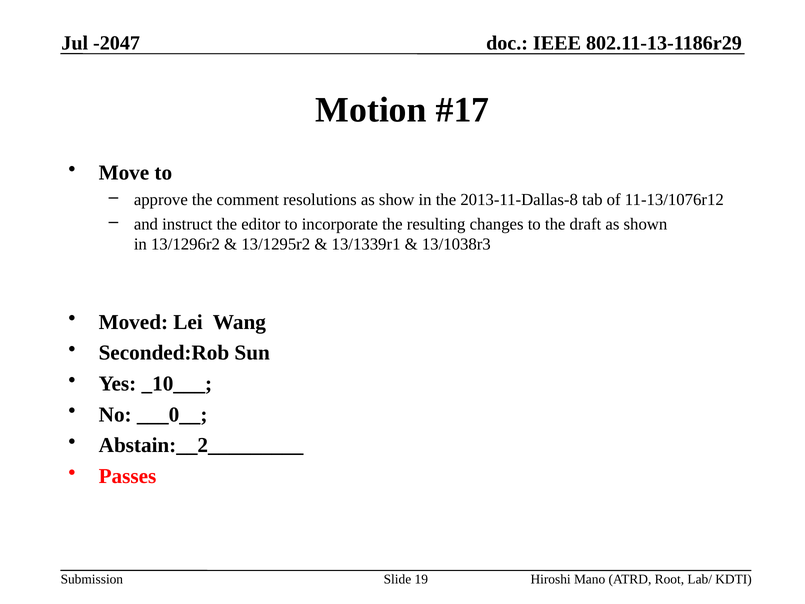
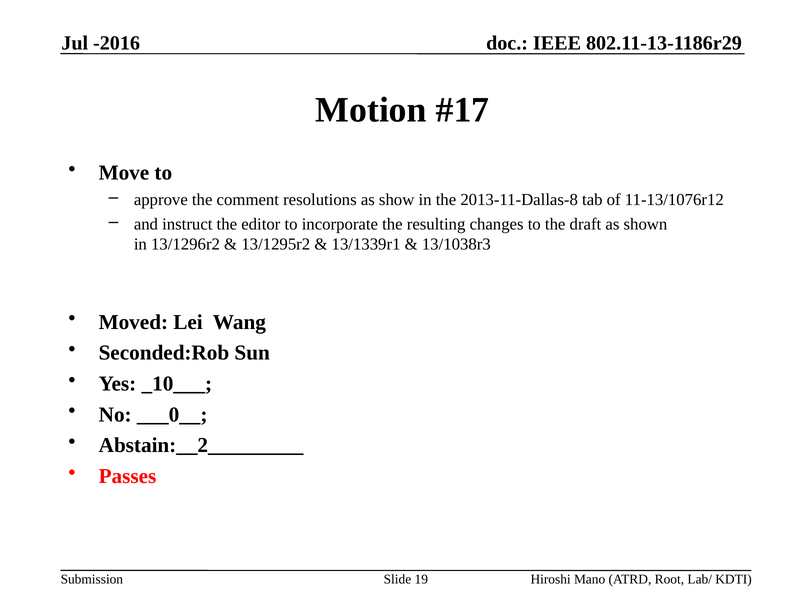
-2047: -2047 -> -2016 (117, 43)
